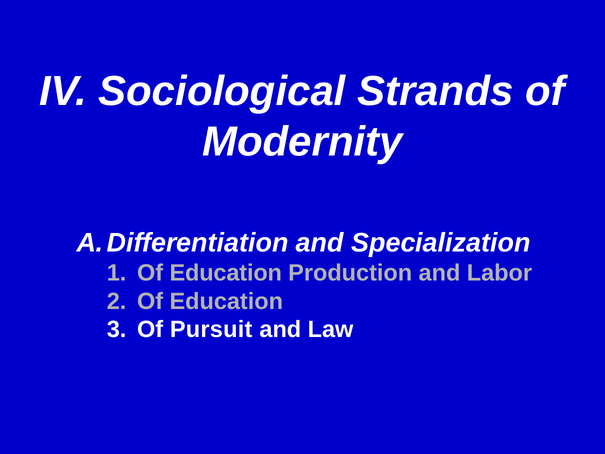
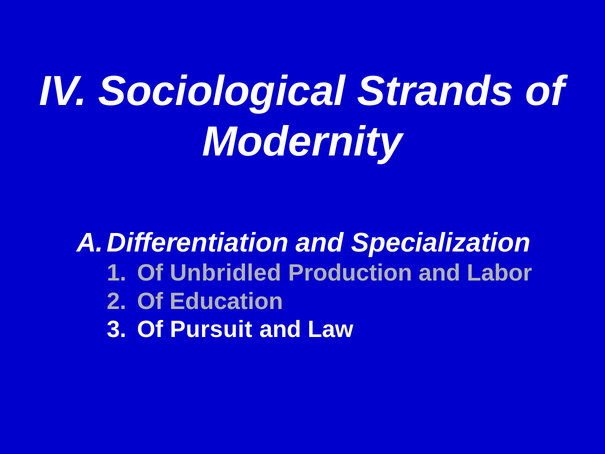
Education: Education -> Unbridled (226, 273)
